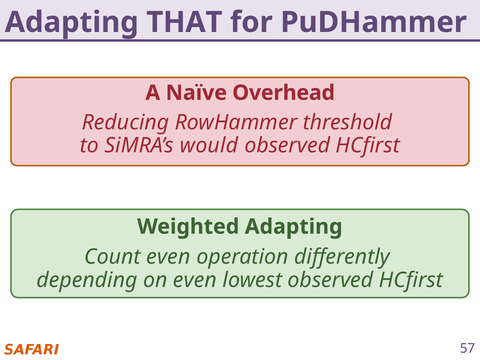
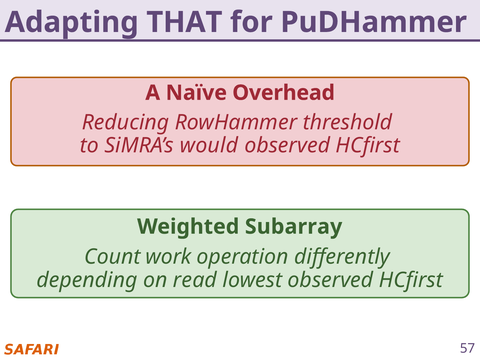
Weighted Adapting: Adapting -> Subarray (294, 227)
Count even: even -> work (169, 257)
on even: even -> read (195, 280)
